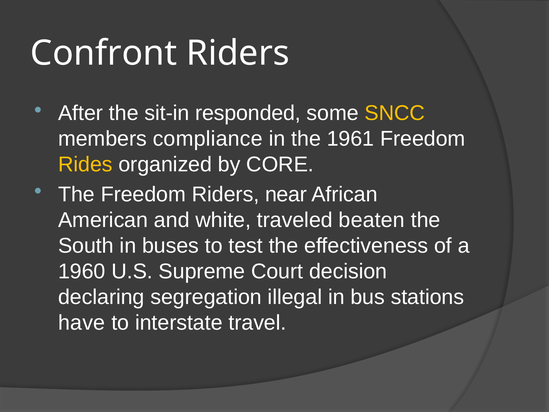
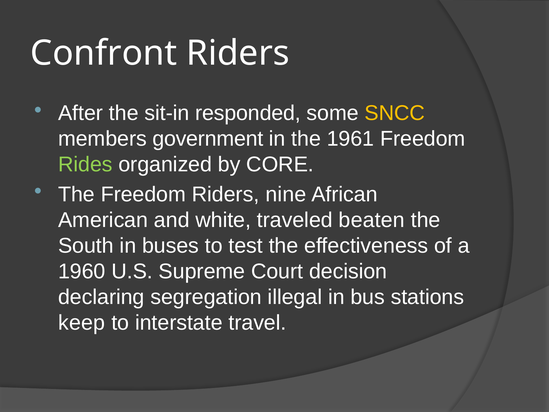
compliance: compliance -> government (208, 139)
Rides colour: yellow -> light green (85, 164)
near: near -> nine (286, 194)
have: have -> keep (82, 322)
